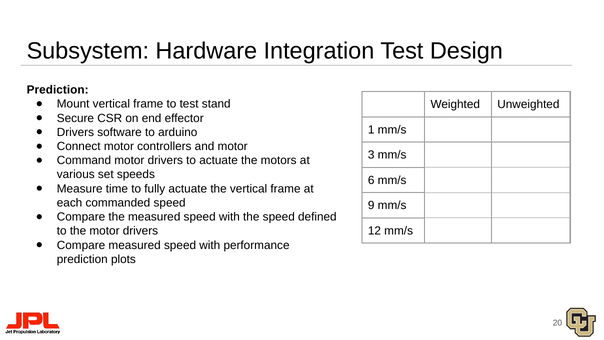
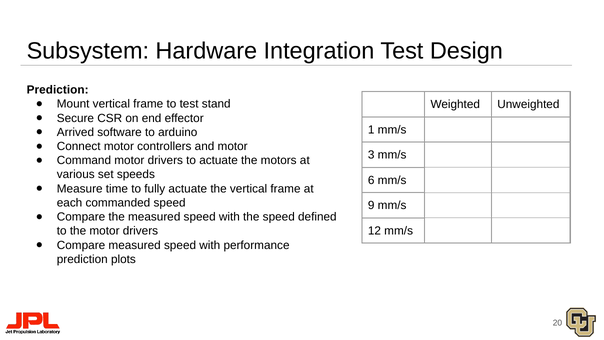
Drivers: Drivers -> Arrived (75, 132)
